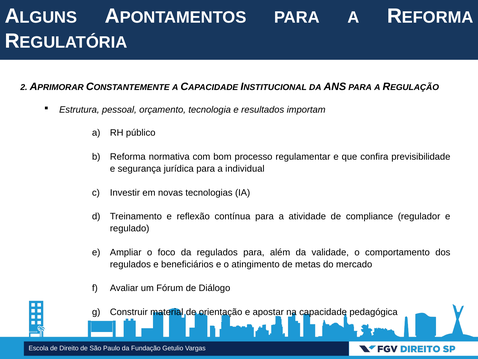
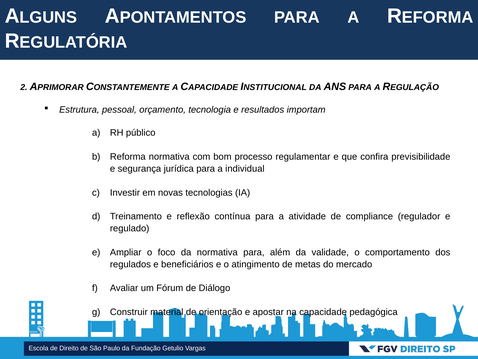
da regulados: regulados -> normativa (217, 252)
